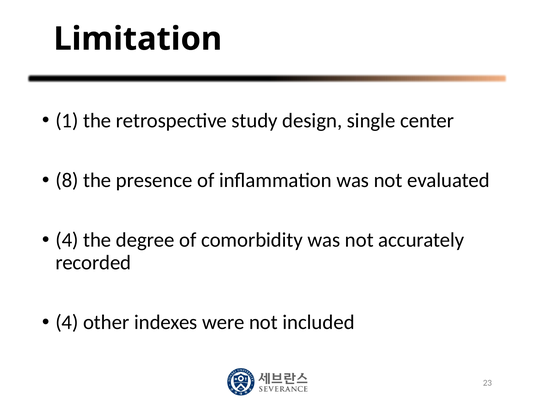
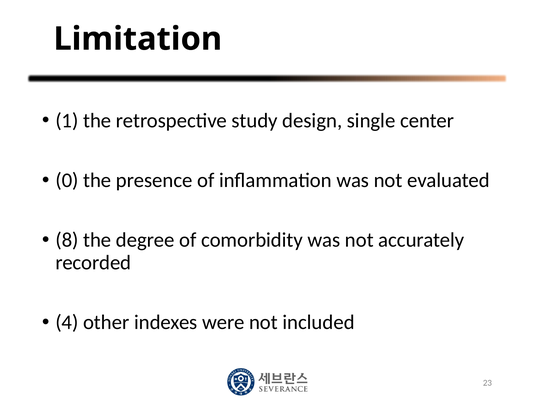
8: 8 -> 0 (67, 180)
4: 4 -> 8 (67, 240)
